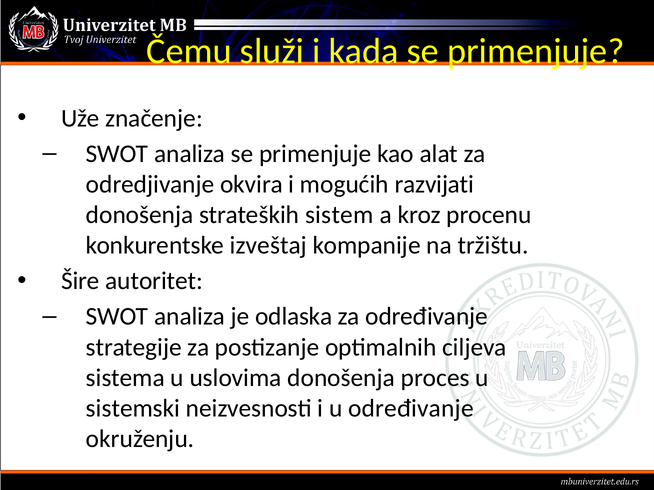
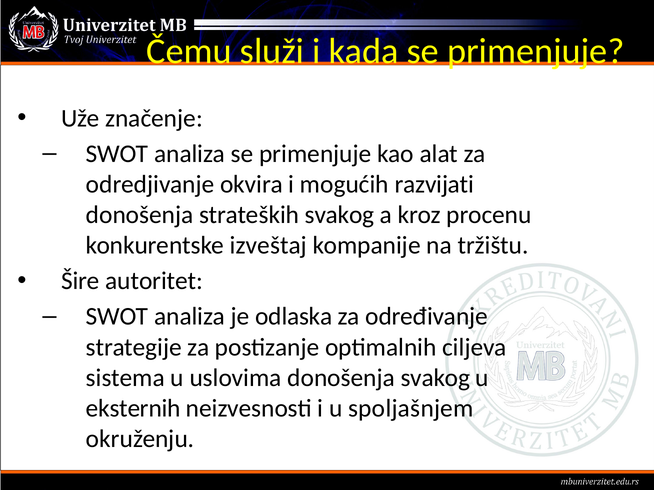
strateških sistem: sistem -> svakog (340, 215)
donošenja proces: proces -> svakog (435, 378)
sistemski: sistemski -> eksternih (133, 409)
u određivanje: određivanje -> spoljašnjem (411, 409)
